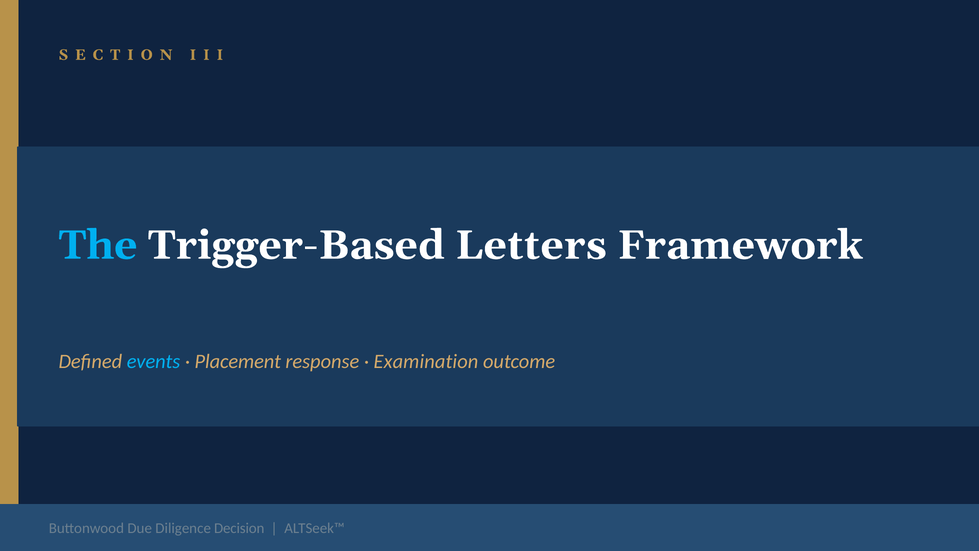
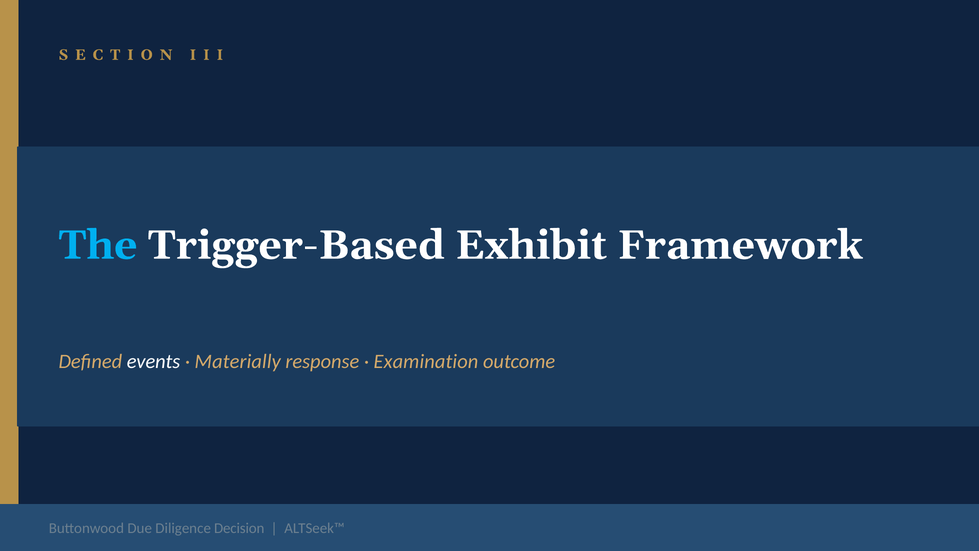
Letters: Letters -> Exhibit (531, 245)
events colour: light blue -> white (154, 361)
Placement: Placement -> Materially (238, 361)
